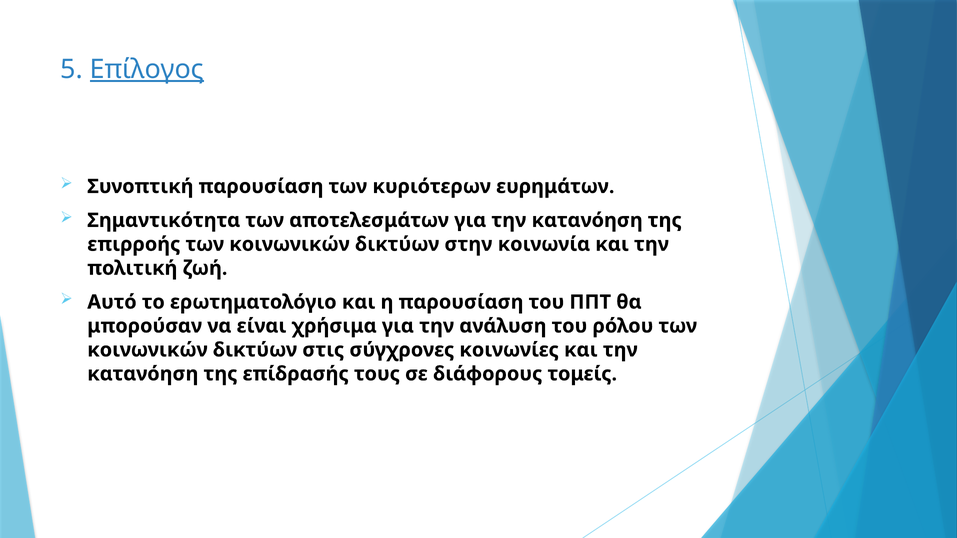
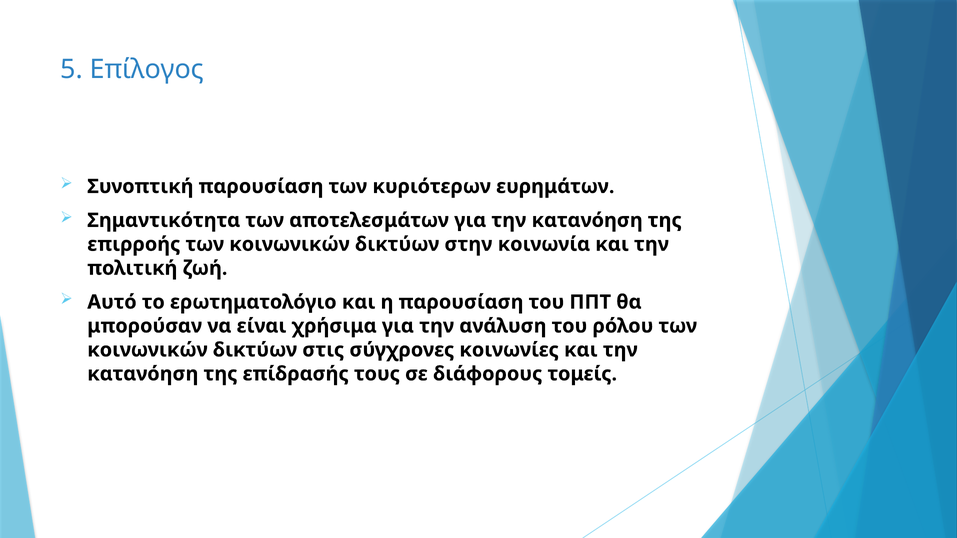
Επίλογος underline: present -> none (147, 69)
